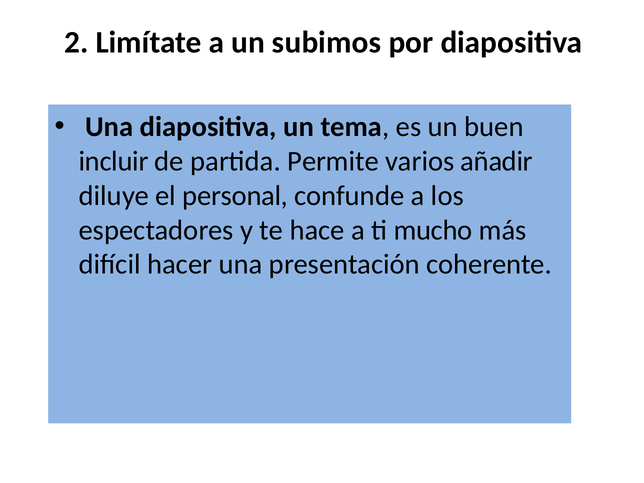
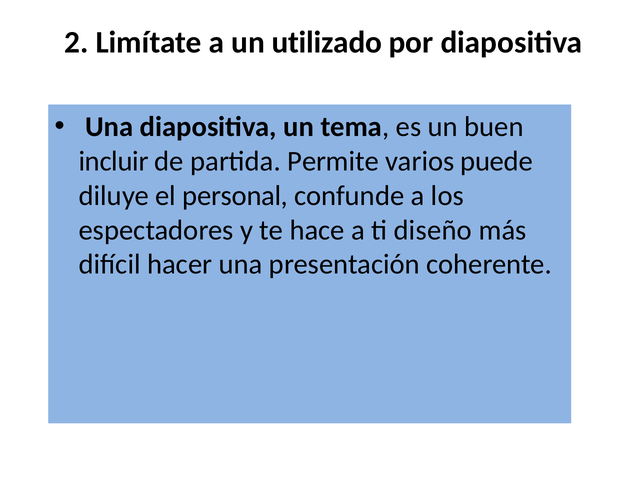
subimos: subimos -> utilizado (327, 43)
añadir: añadir -> puede (497, 161)
mucho: mucho -> diseño (433, 230)
